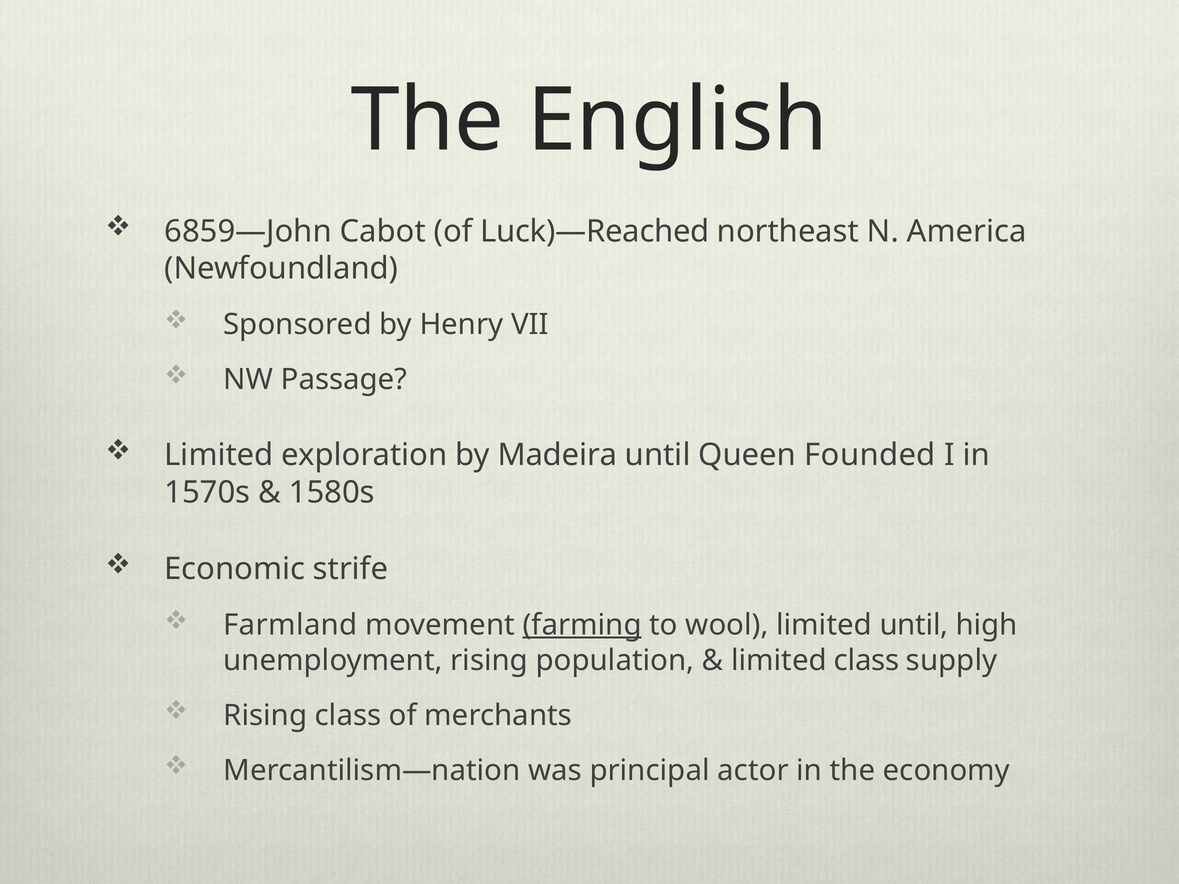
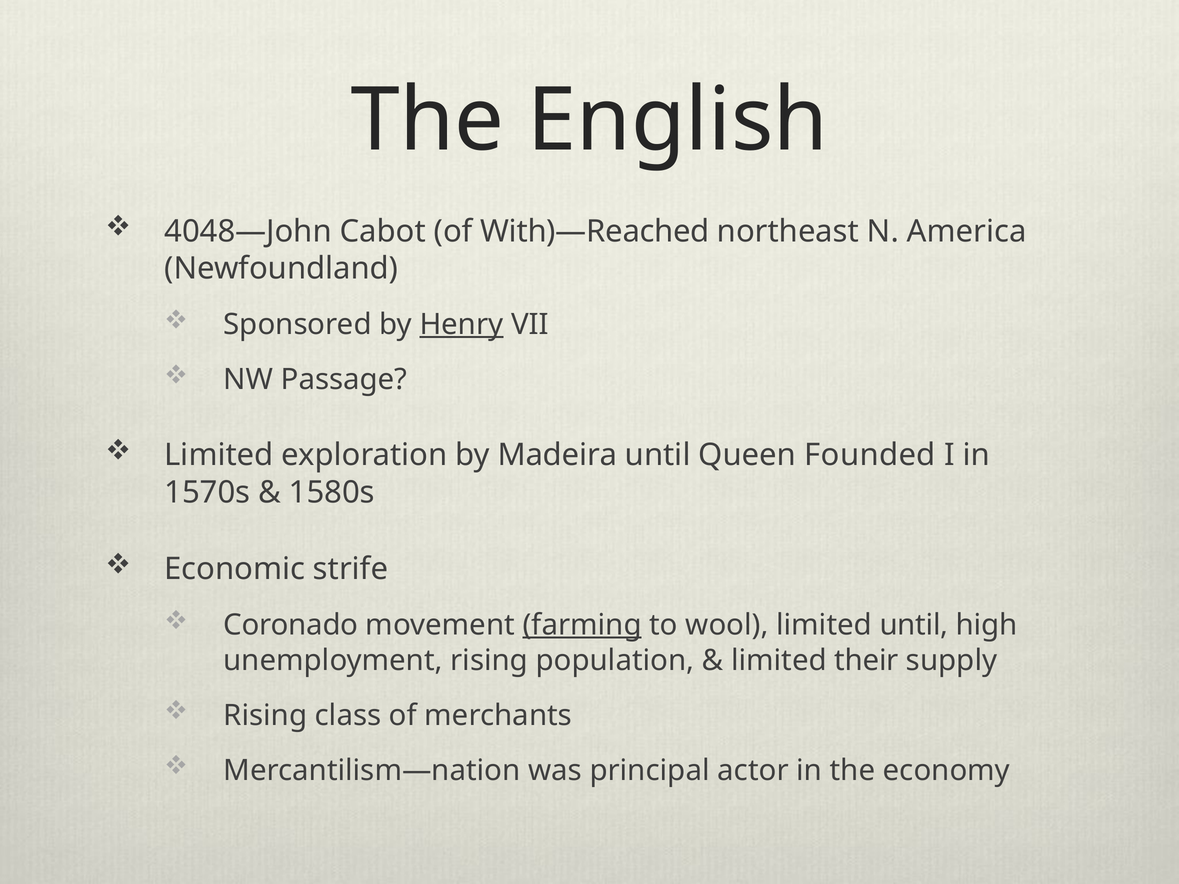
6859—John: 6859—John -> 4048—John (248, 231)
Luck)—Reached: Luck)—Reached -> With)—Reached (595, 231)
Henry underline: none -> present (461, 325)
Farmland: Farmland -> Coronado (291, 625)
limited class: class -> their (866, 660)
